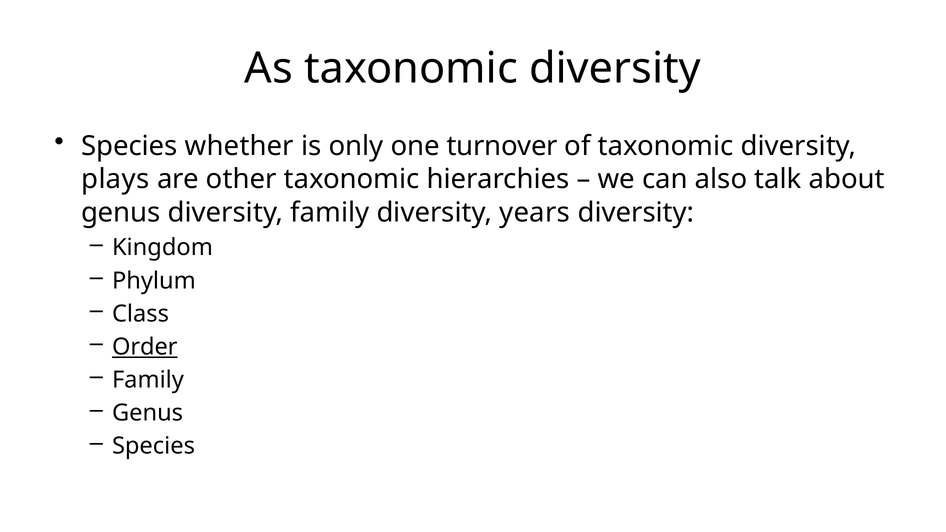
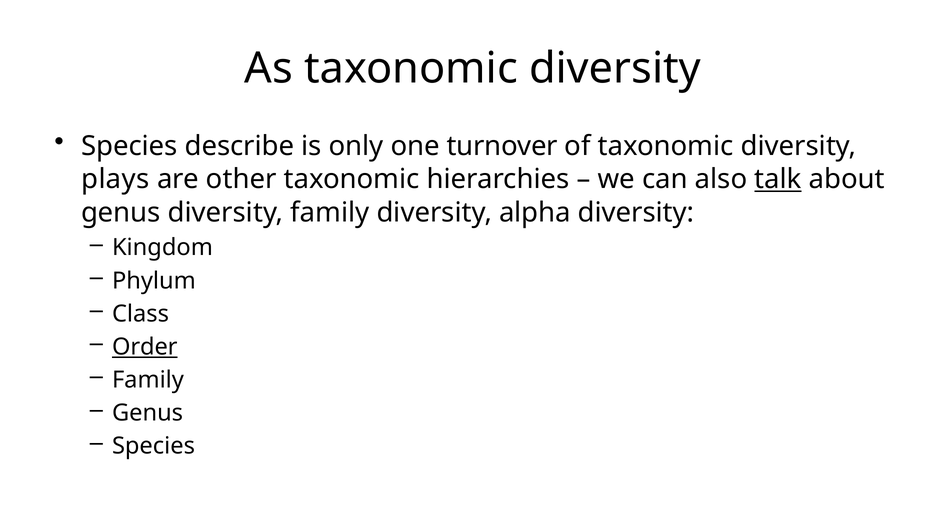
whether: whether -> describe (239, 146)
talk underline: none -> present (778, 179)
years: years -> alpha (535, 212)
